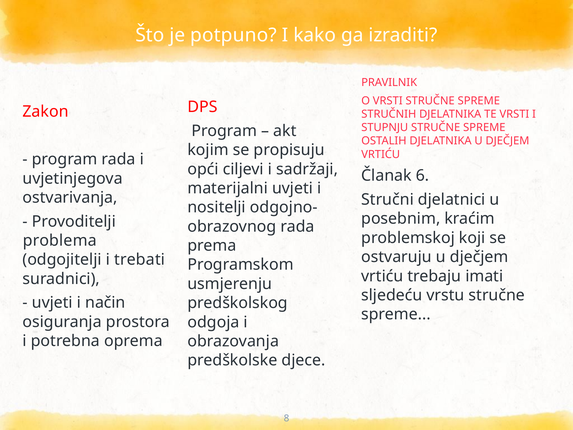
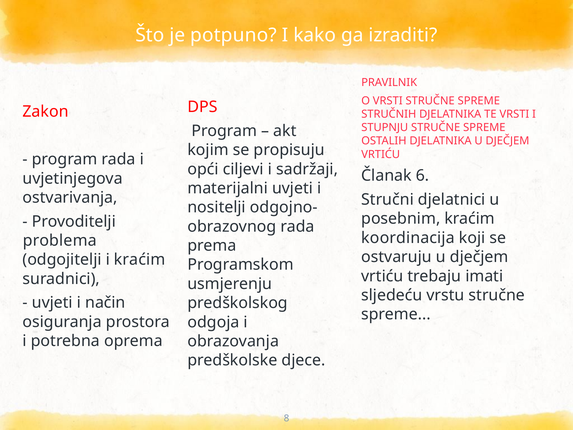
problemskoj: problemskoj -> koordinacija (408, 238)
i trebati: trebati -> kraćim (140, 260)
